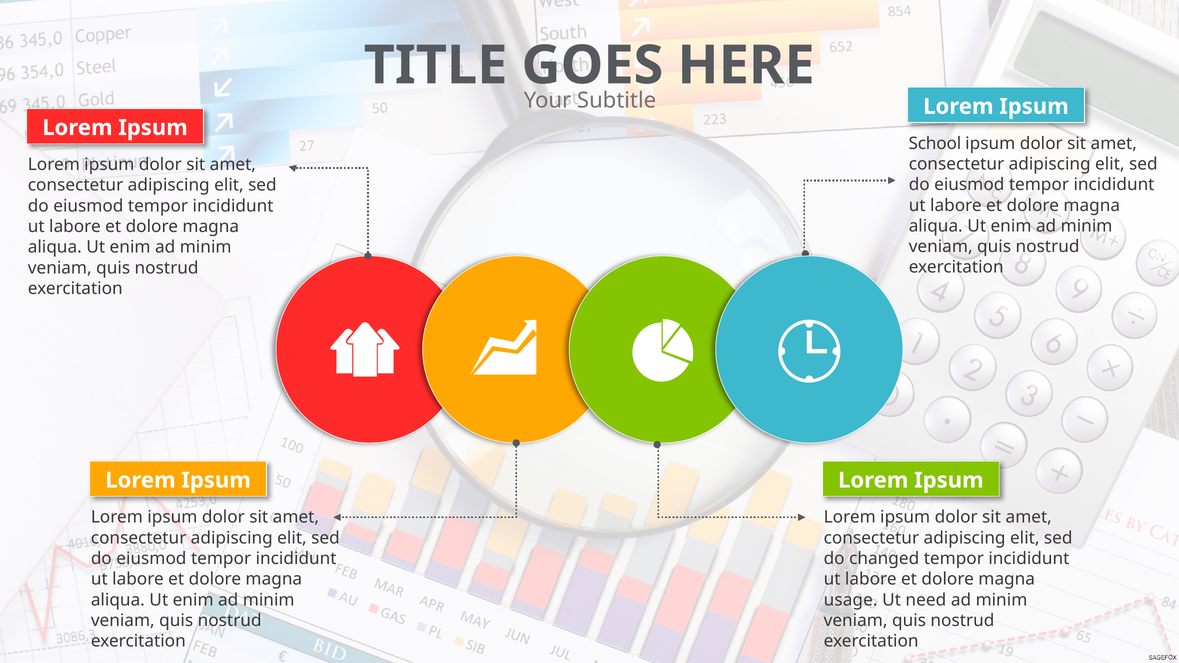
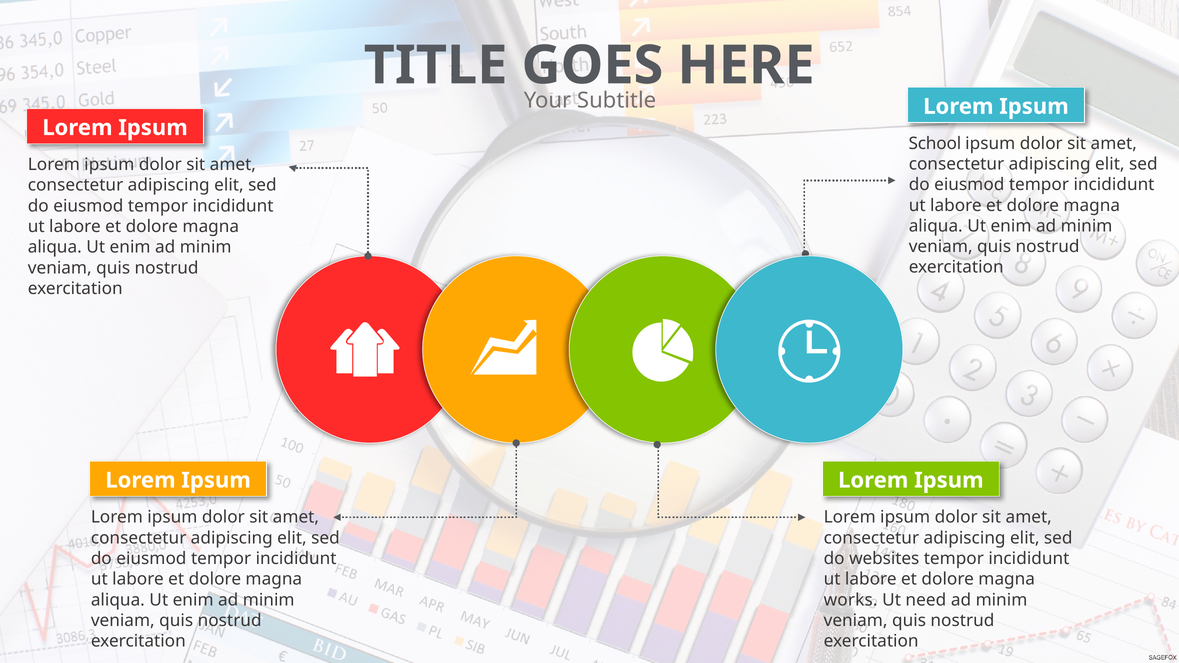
changed: changed -> websites (884, 559)
usage: usage -> works (851, 600)
